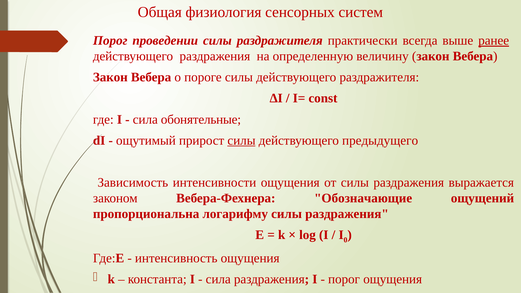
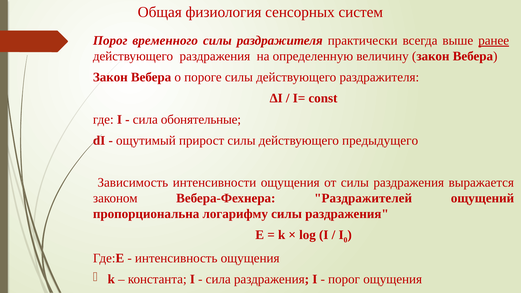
проведении: проведении -> временного (165, 41)
силы underline: present -> none (241, 140)
Обозначающие: Обозначающие -> Раздражителей (363, 198)
